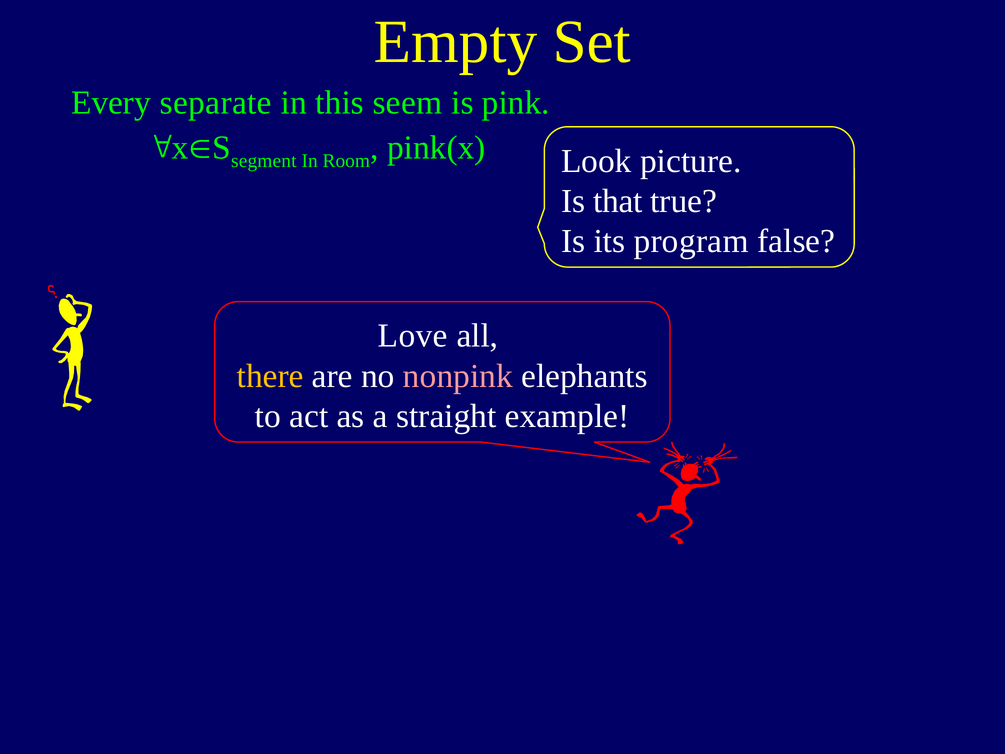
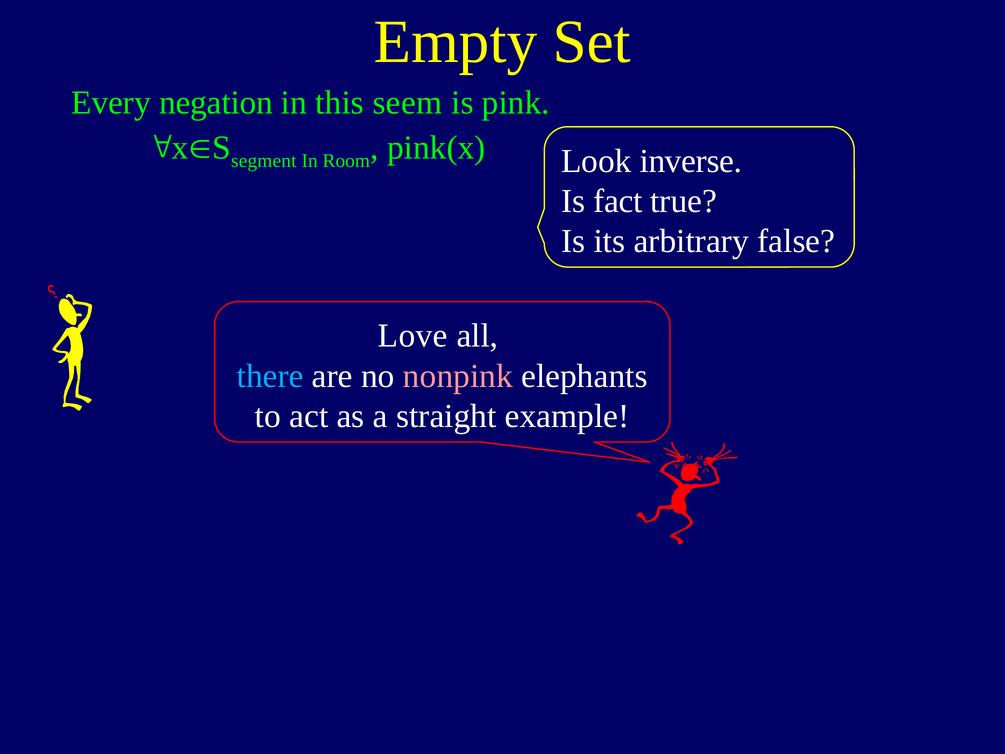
separate: separate -> negation (216, 103)
picture: picture -> inverse (691, 161)
that: that -> fact (618, 201)
program: program -> arbitrary (691, 241)
there colour: yellow -> light blue (270, 376)
